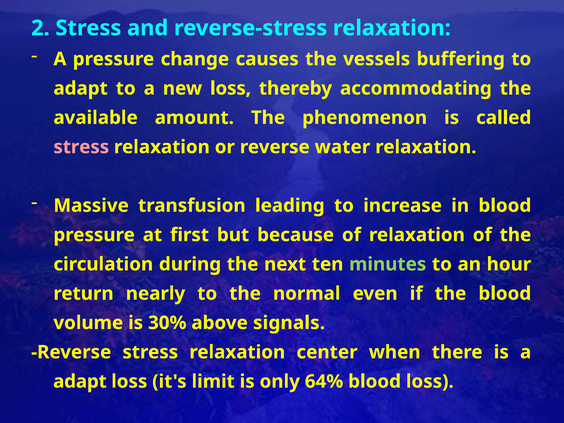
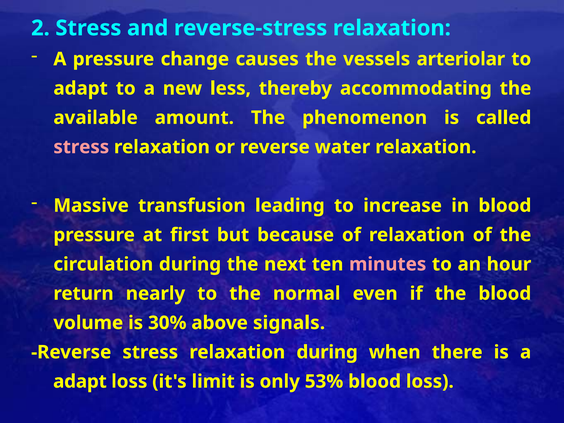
buffering: buffering -> arteriolar (461, 59)
new loss: loss -> less (230, 88)
minutes colour: light green -> pink (388, 264)
relaxation center: center -> during (327, 352)
64%: 64% -> 53% (324, 381)
